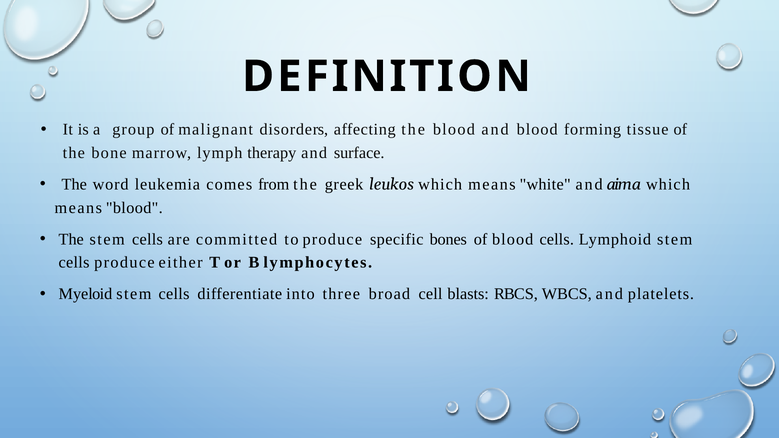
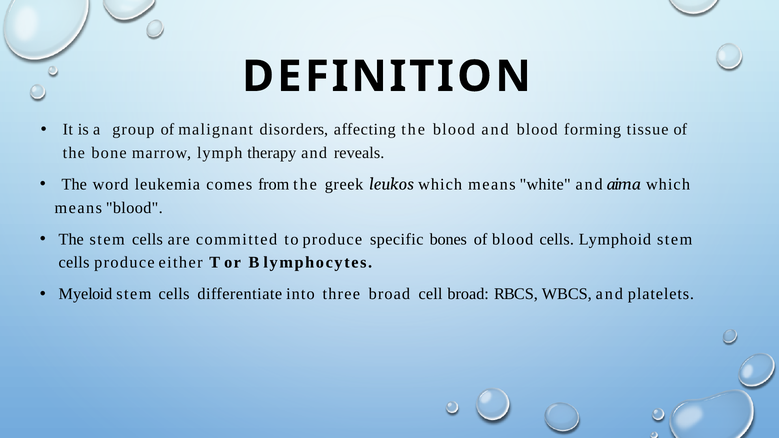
surface: surface -> reveals (359, 153)
cell blasts: blasts -> broad (468, 294)
